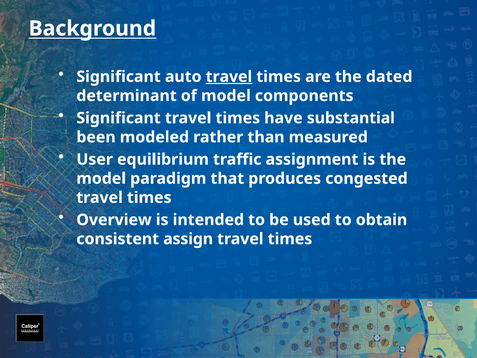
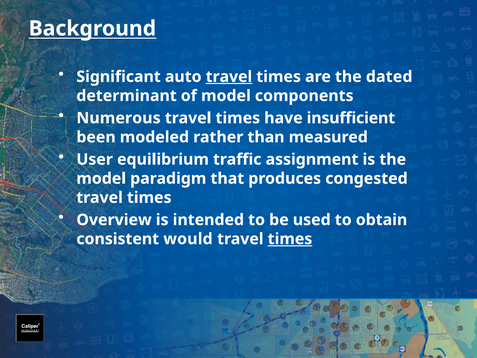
Significant: Significant -> Numerous (118, 118)
substantial: substantial -> insufficient (351, 118)
assign: assign -> would (188, 239)
times underline: none -> present (290, 239)
